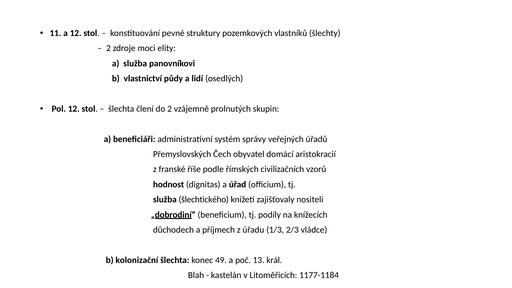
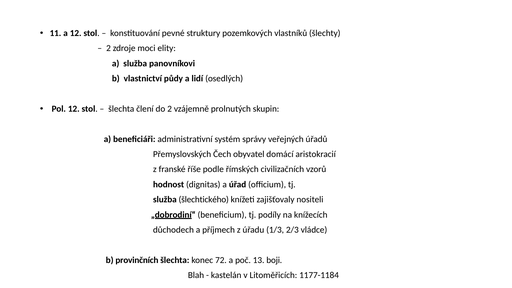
kolonizační: kolonizační -> provinčních (137, 260)
49: 49 -> 72 (221, 260)
král: král -> boji (274, 260)
